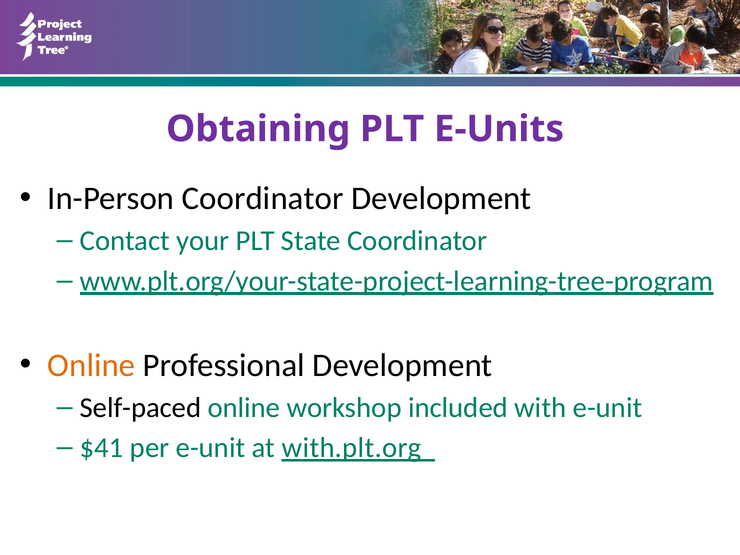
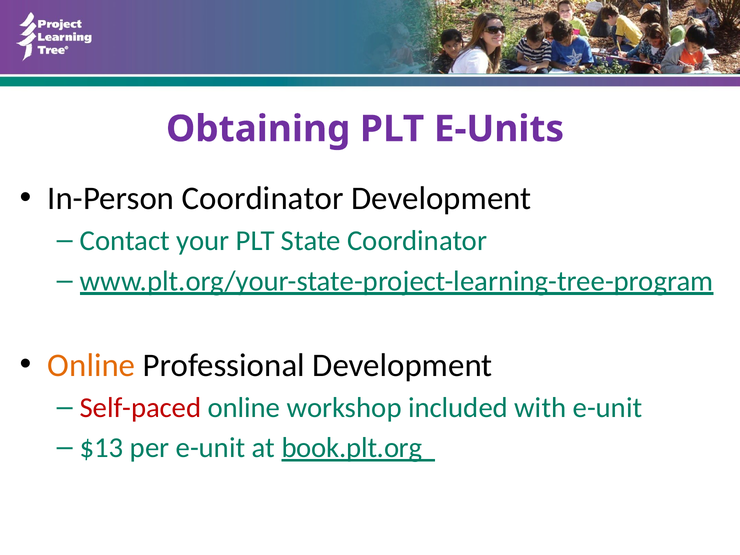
Self-paced colour: black -> red (141, 408)
$41: $41 -> $13 (102, 448)
with.plt.org: with.plt.org -> book.plt.org (352, 448)
